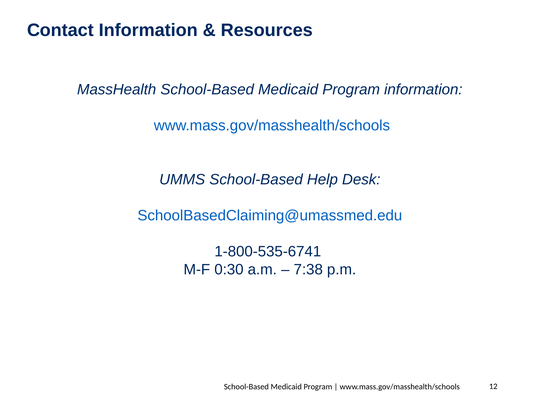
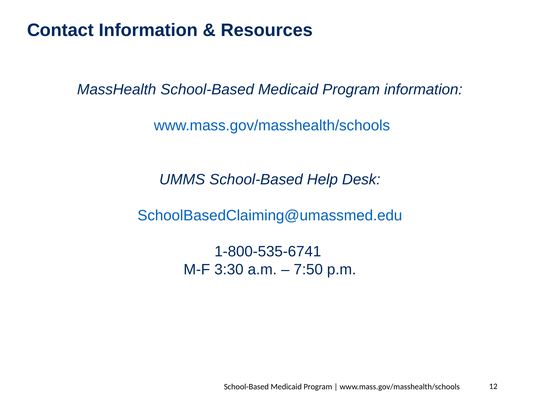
0:30: 0:30 -> 3:30 (229, 269)
7:38: 7:38 -> 7:50 (308, 269)
